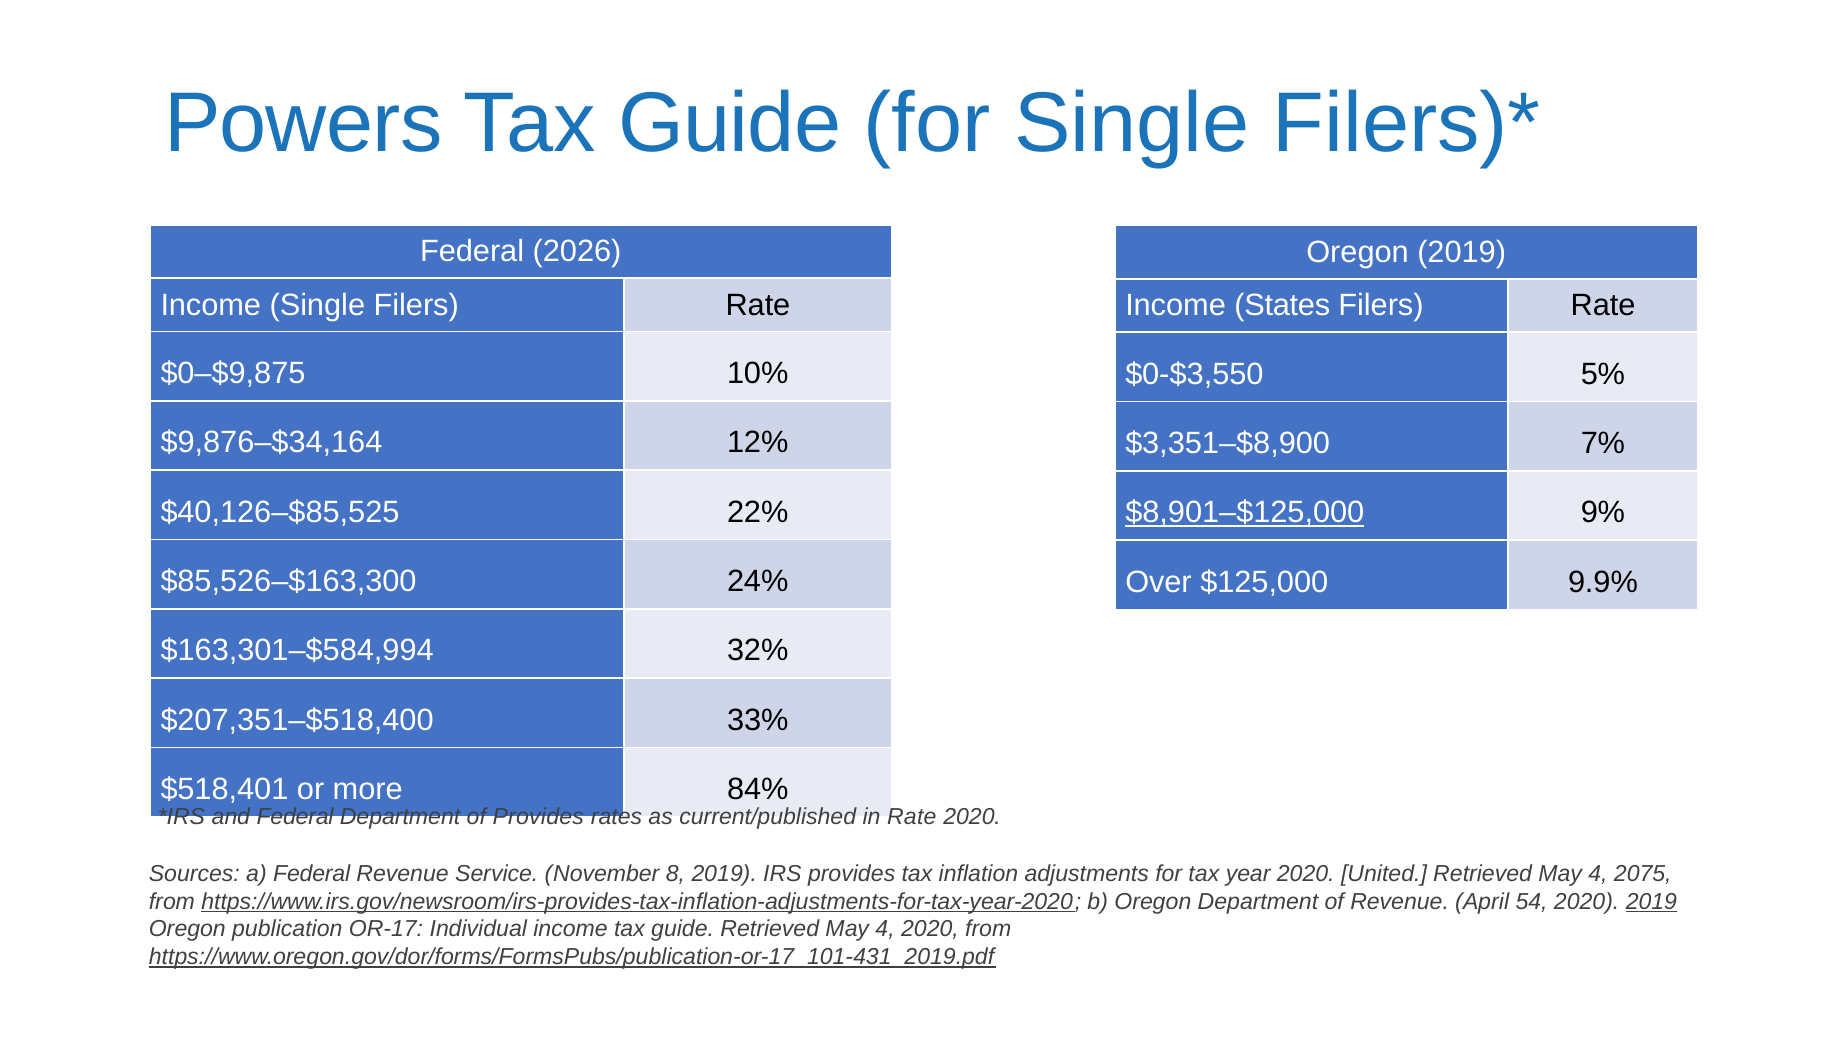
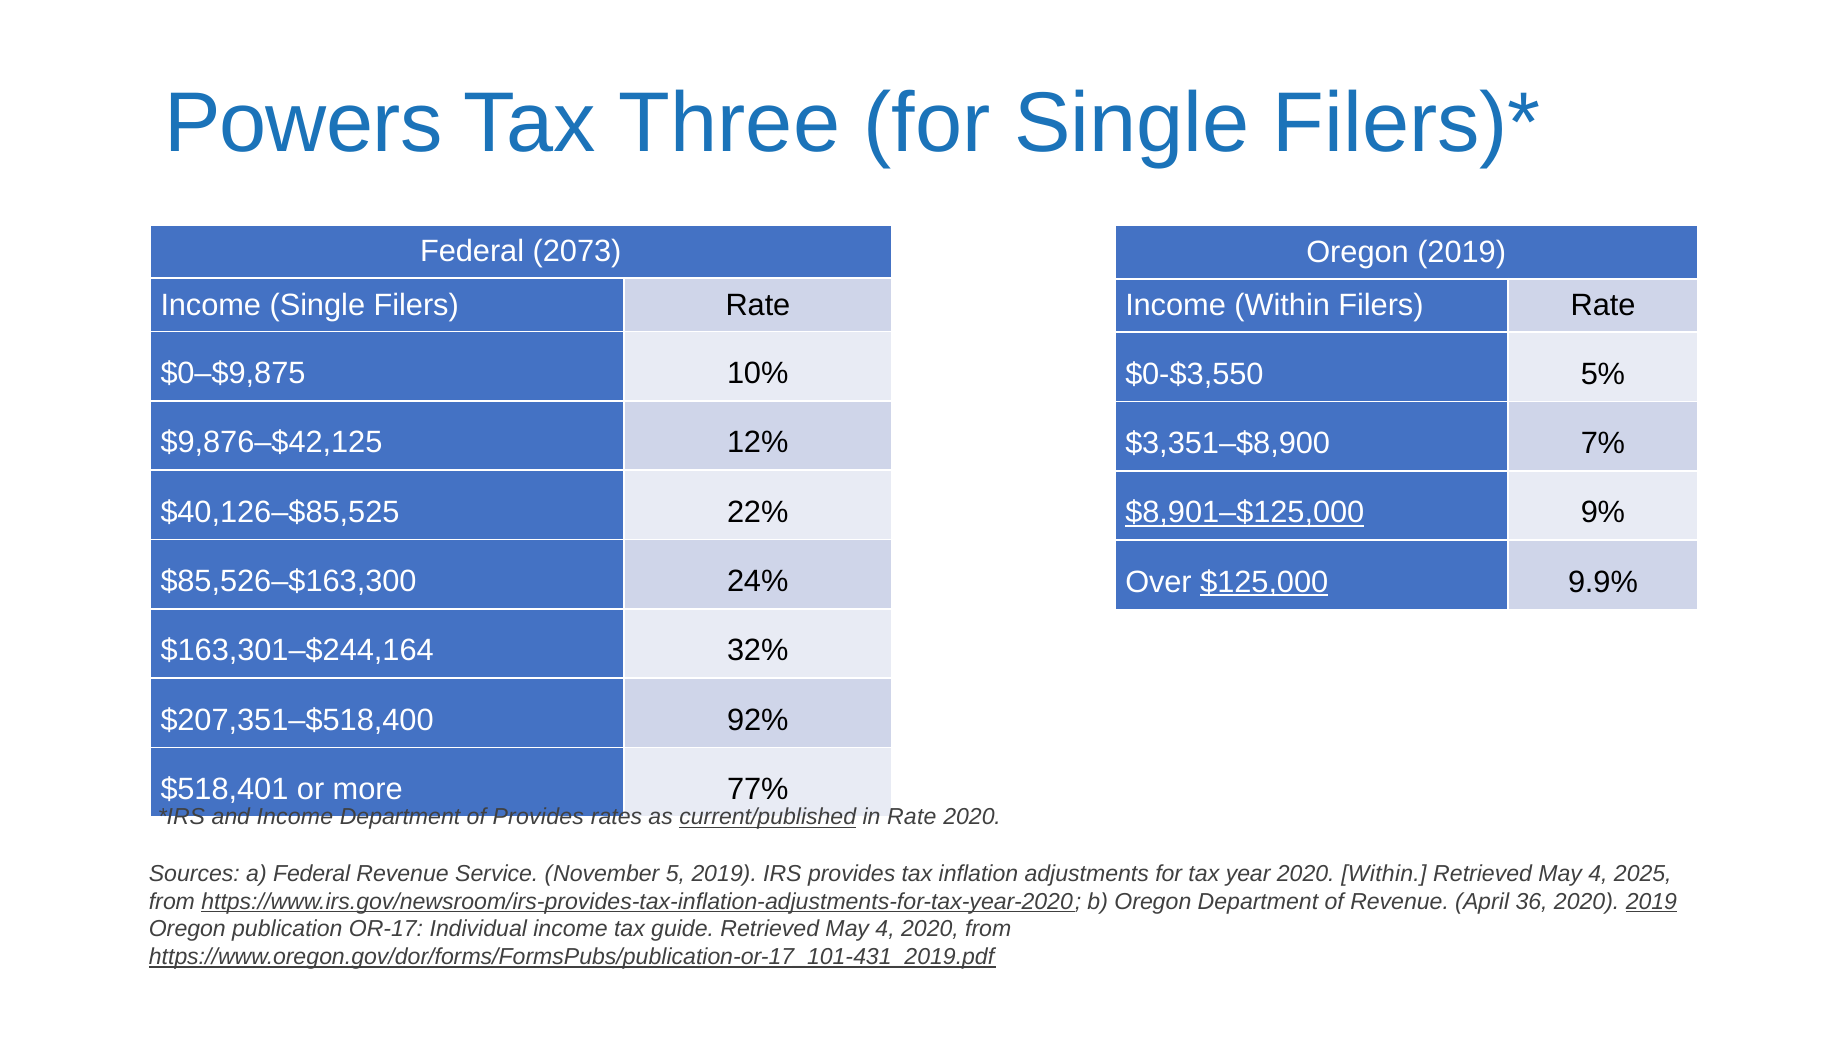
Guide: Guide -> Three (730, 124)
2026: 2026 -> 2073 (577, 251)
Income States: States -> Within (1282, 306)
$9,876–$34,164: $9,876–$34,164 -> $9,876–$42,125 (271, 442)
$125,000 underline: none -> present (1264, 582)
$163,301–$584,994: $163,301–$584,994 -> $163,301–$244,164 (297, 650)
33%: 33% -> 92% (758, 720)
84%: 84% -> 77% (758, 789)
and Federal: Federal -> Income (295, 817)
current/published underline: none -> present (768, 817)
8: 8 -> 5 (676, 873)
2020 United: United -> Within (1384, 873)
2075: 2075 -> 2025 (1643, 873)
54: 54 -> 36 (1532, 901)
